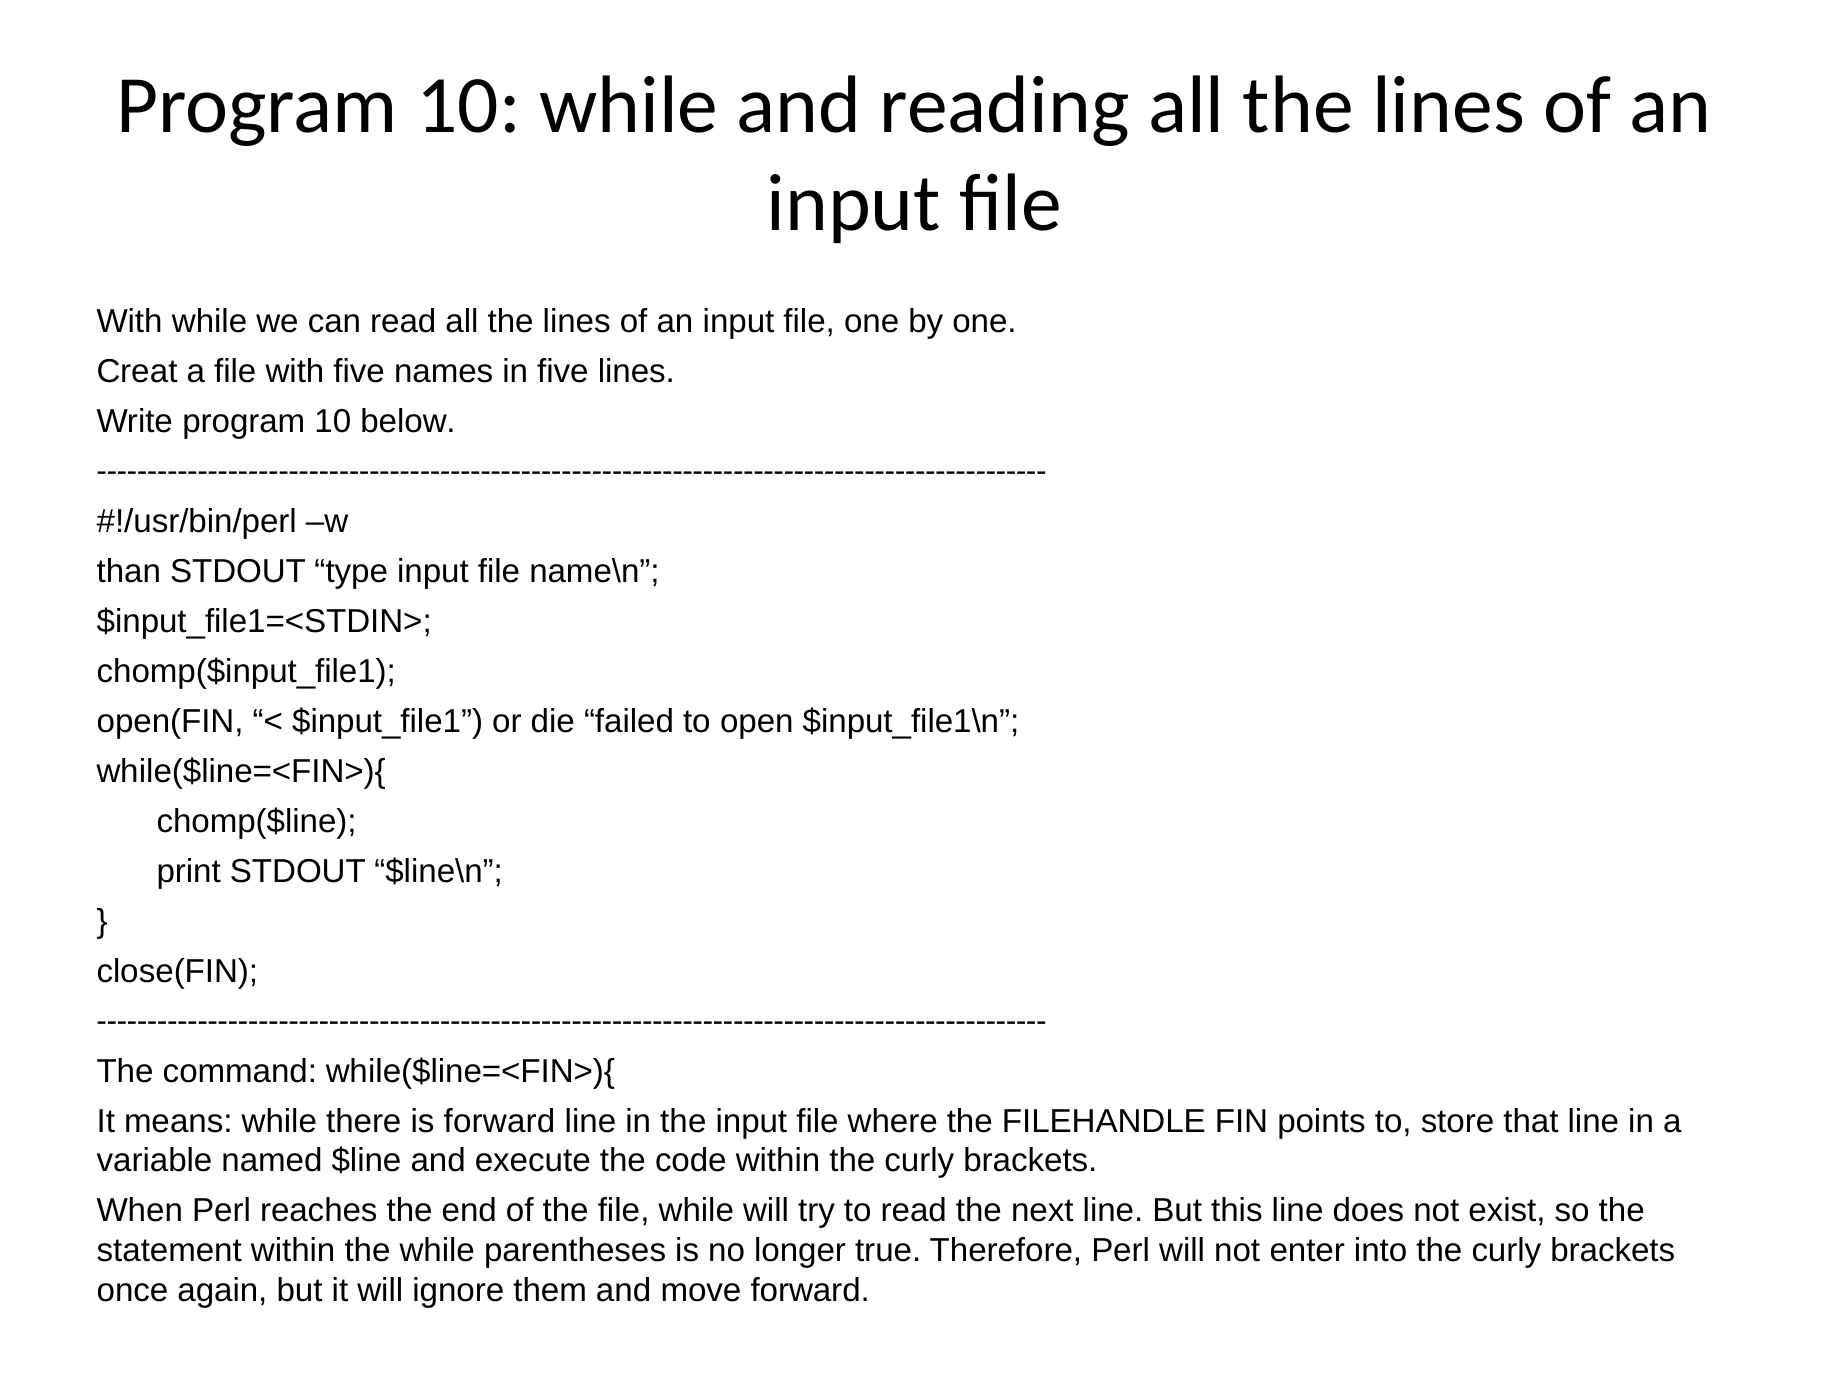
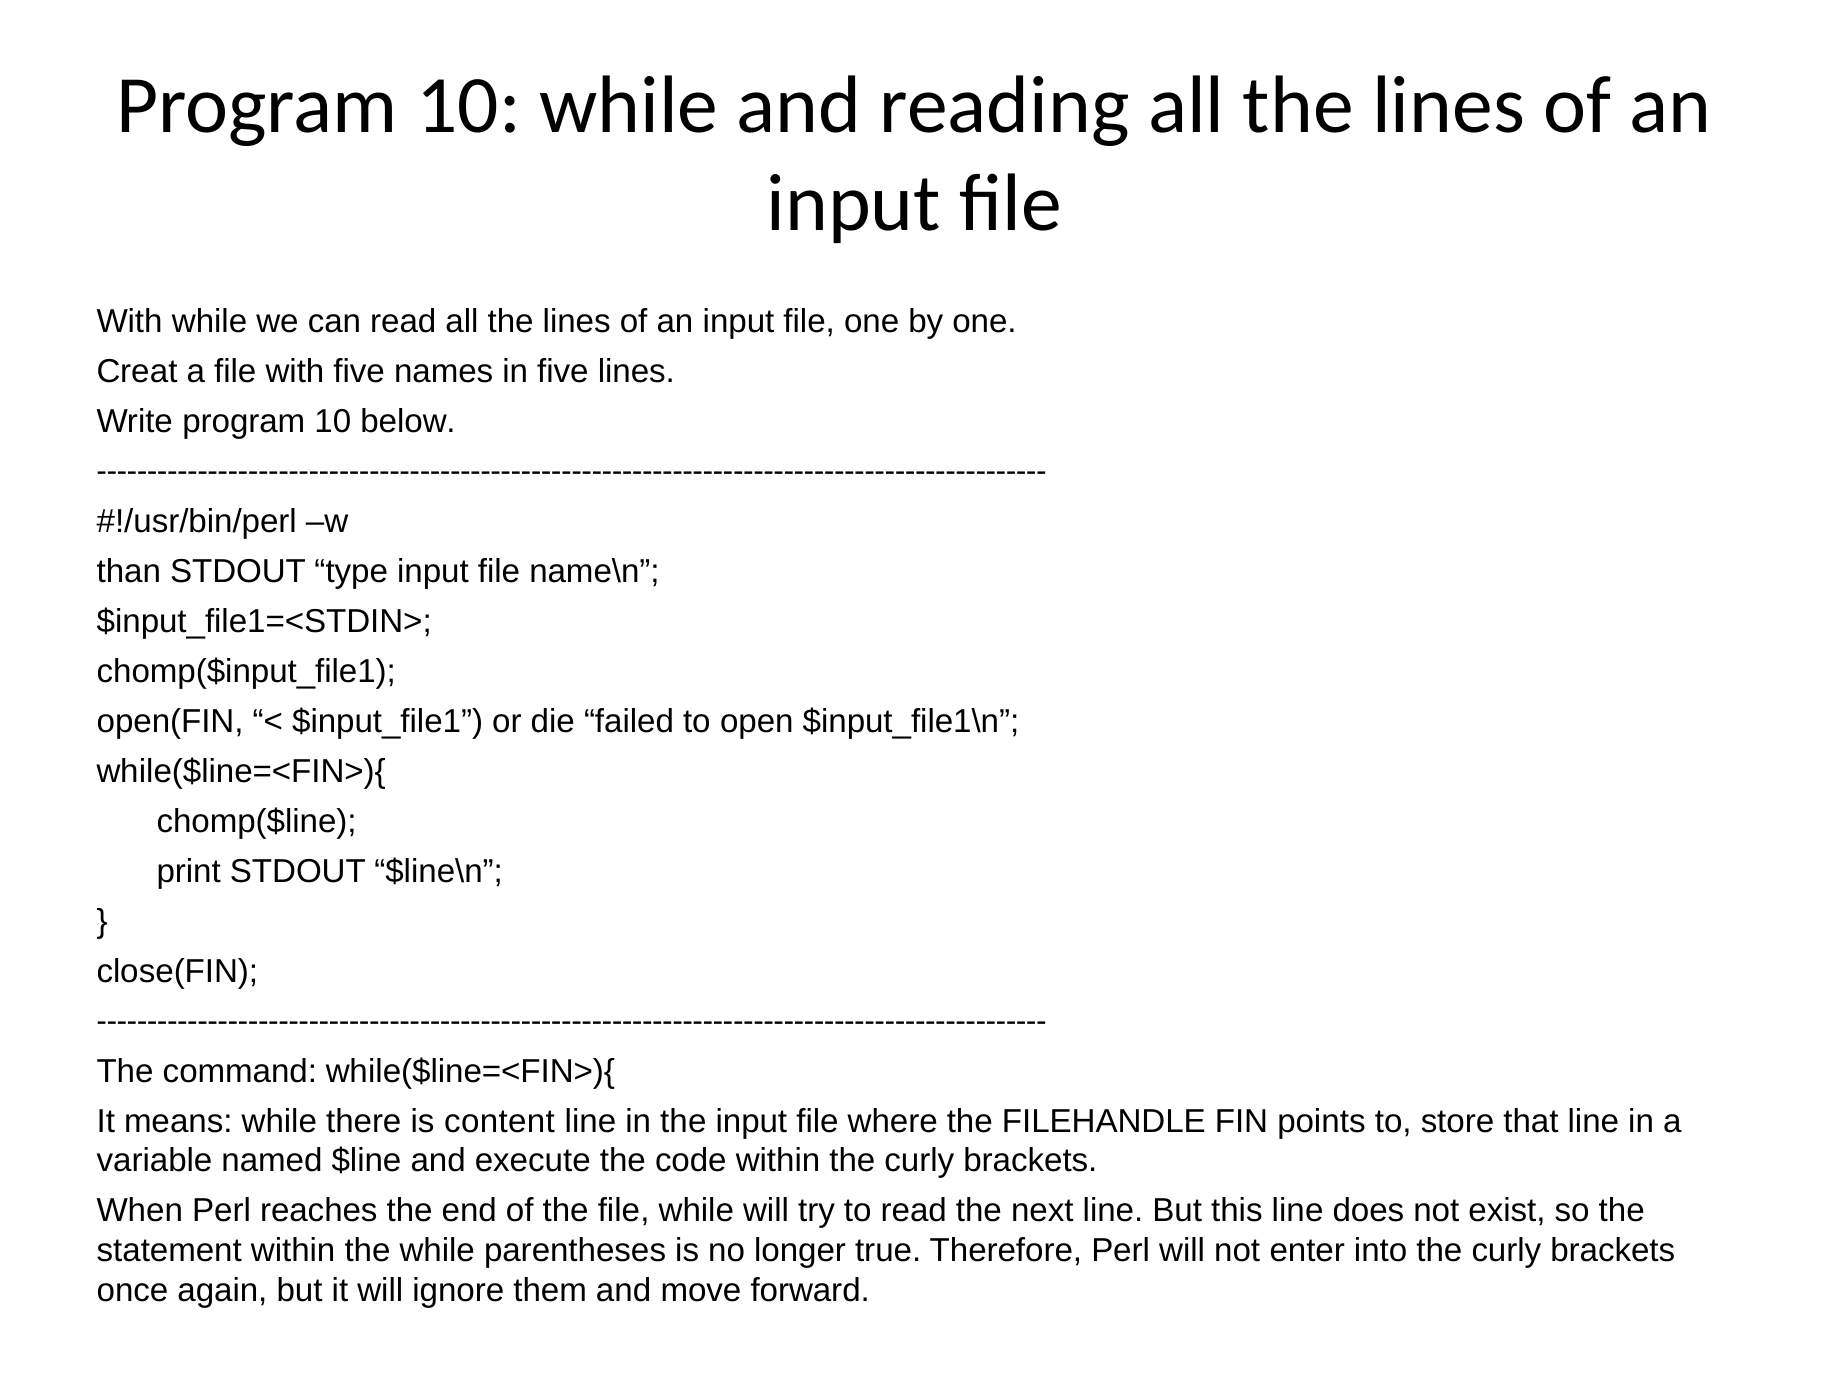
is forward: forward -> content (499, 1122)
